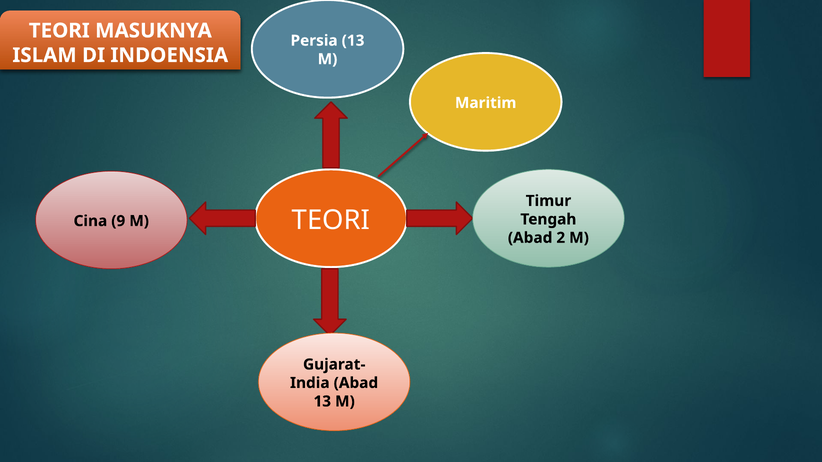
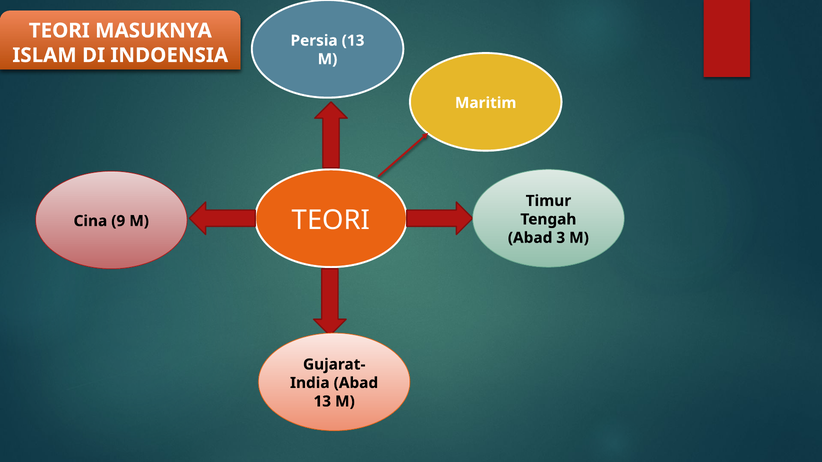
2: 2 -> 3 (561, 238)
